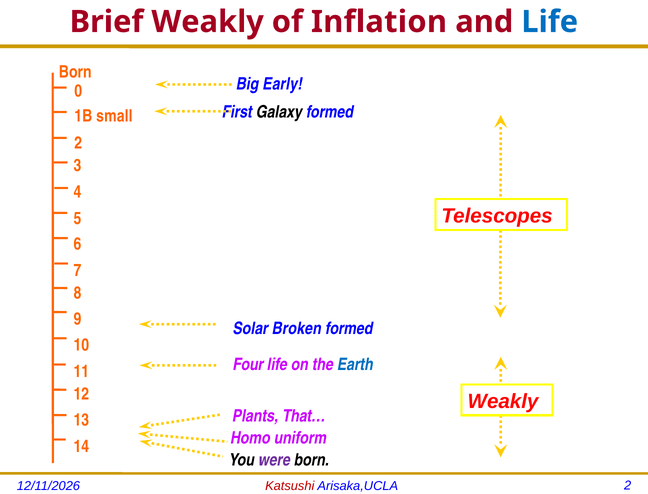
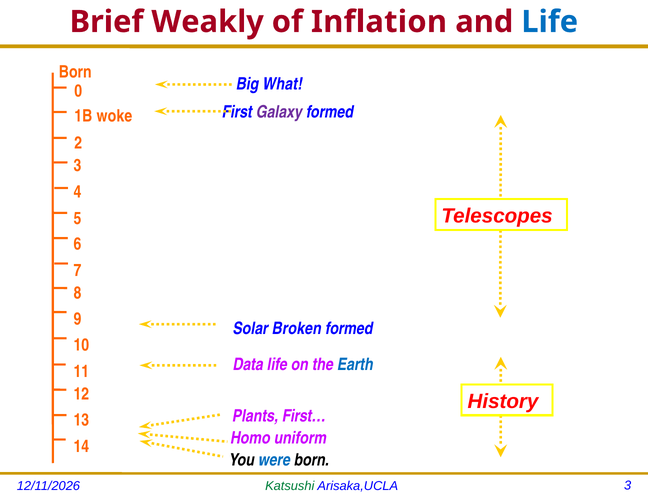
Early: Early -> What (283, 84)
Galaxy colour: black -> purple (279, 112)
small: small -> woke (114, 116)
Four: Four -> Data (248, 364)
Weakly: Weakly -> History (503, 401)
That…: That… -> First… (304, 416)
were colour: purple -> blue (274, 460)
Katsushi colour: red -> green (290, 486)
Arisaka,UCLA 2: 2 -> 3 (628, 485)
